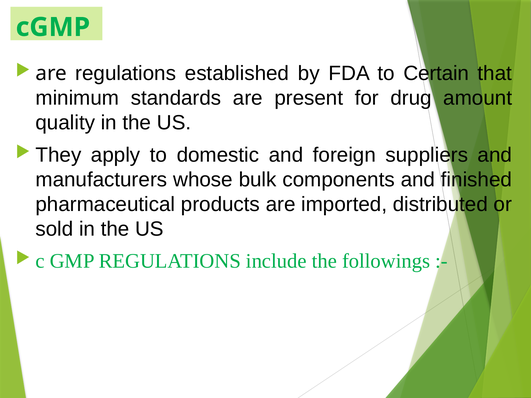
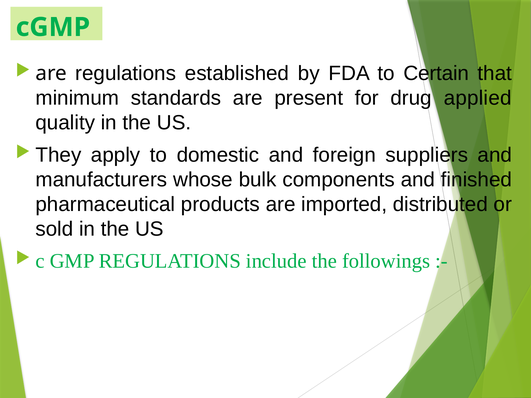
amount: amount -> applied (478, 98)
